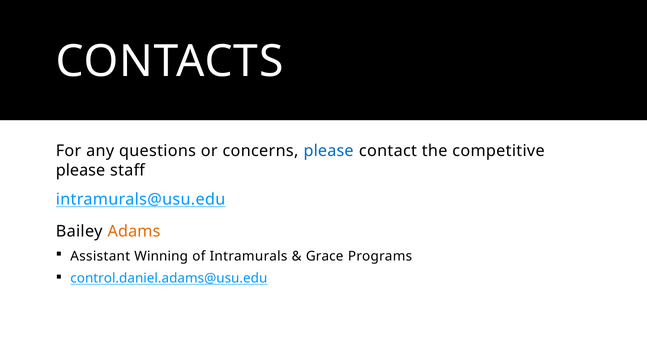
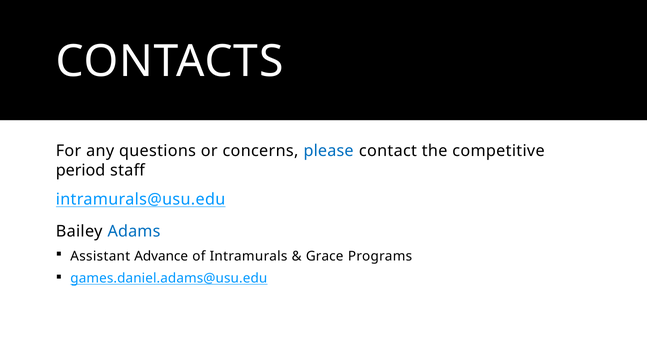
please: please -> period (81, 170)
Adams colour: orange -> blue (134, 231)
Winning: Winning -> Advance (161, 256)
control.daniel.adams@usu.edu: control.daniel.adams@usu.edu -> games.daniel.adams@usu.edu (169, 278)
